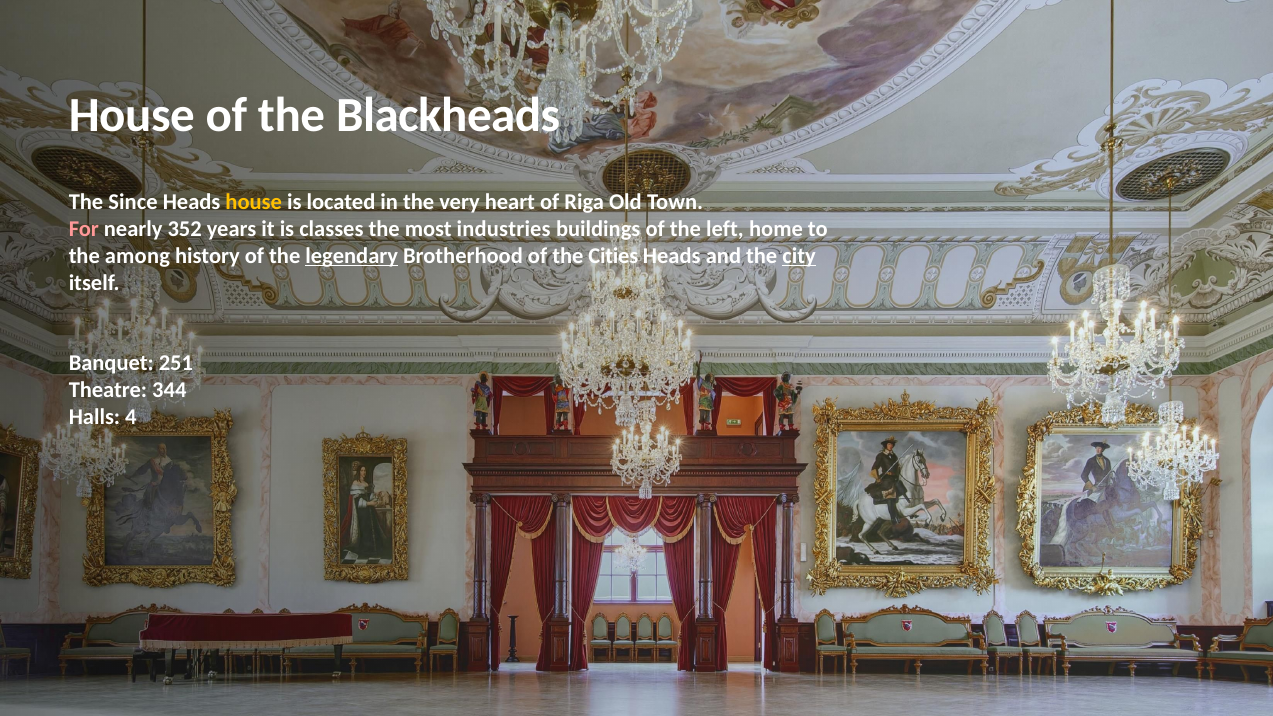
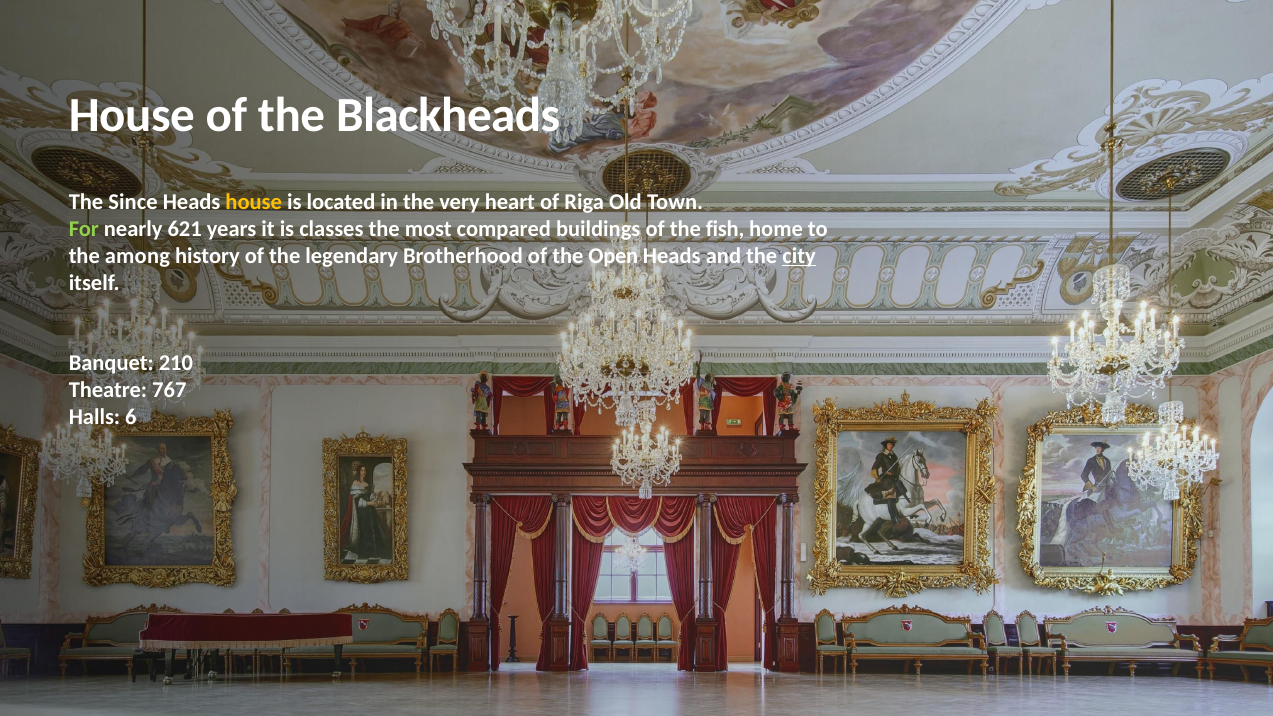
For colour: pink -> light green (84, 229)
352: 352 -> 621 (185, 229)
industries: industries -> compared (504, 229)
left: left -> fish (725, 229)
legendary underline: present -> none (352, 256)
Cities: Cities -> Open (613, 256)
251: 251 -> 210 (176, 364)
344: 344 -> 767 (169, 391)
4: 4 -> 6 (131, 418)
